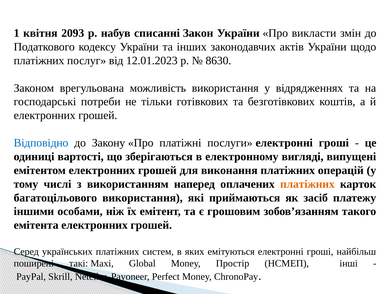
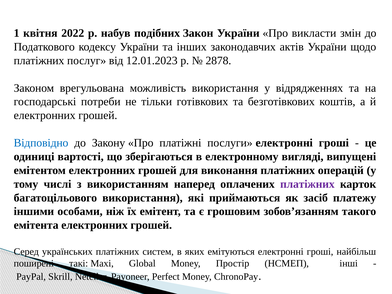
2093: 2093 -> 2022 (73, 33)
списанні: списанні -> подібних (157, 33)
8630: 8630 -> 2878 (218, 61)
платіжних colour: orange -> purple (307, 184)
